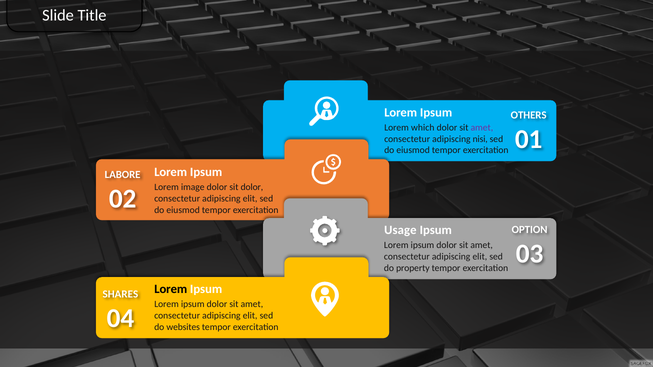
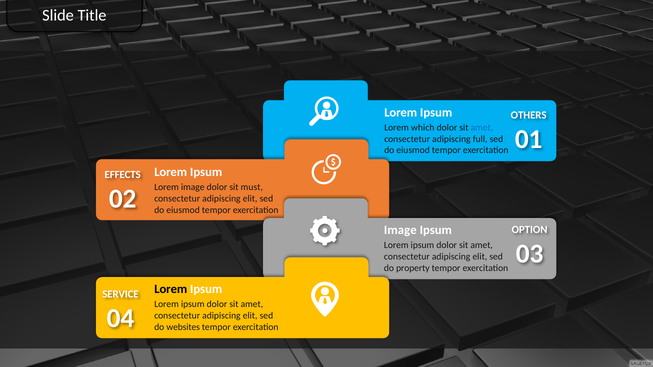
amet colour: purple -> blue (482, 128)
nisi: nisi -> full (480, 139)
LABORE: LABORE -> EFFECTS (123, 175)
sit dolor: dolor -> must (252, 187)
Usage: Usage -> Image (400, 230)
SHARES: SHARES -> SERVICE (120, 294)
